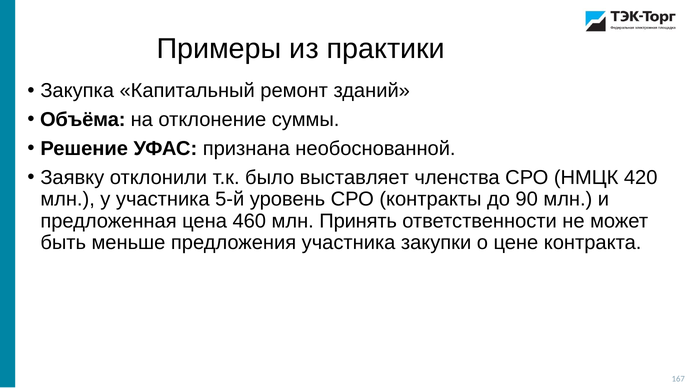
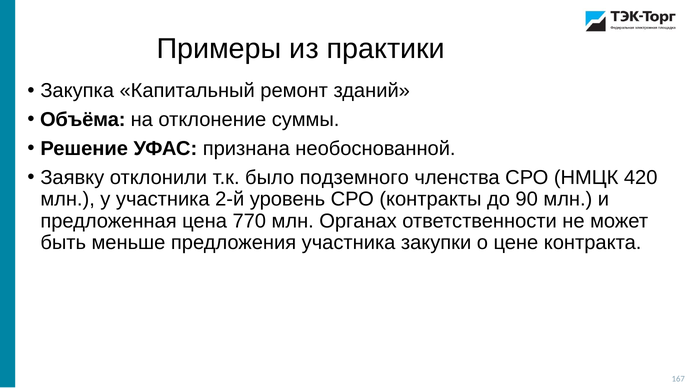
выставляет: выставляет -> подземного (354, 178)
5-й: 5-й -> 2-й (230, 199)
460: 460 -> 770 (249, 221)
Принять: Принять -> Органах (358, 221)
